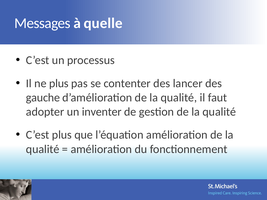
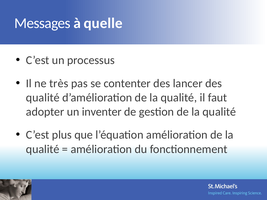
ne plus: plus -> très (59, 83)
gauche: gauche -> qualité (43, 98)
